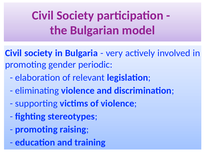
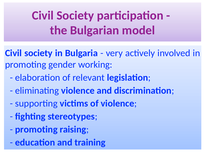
periodic: periodic -> working (95, 65)
